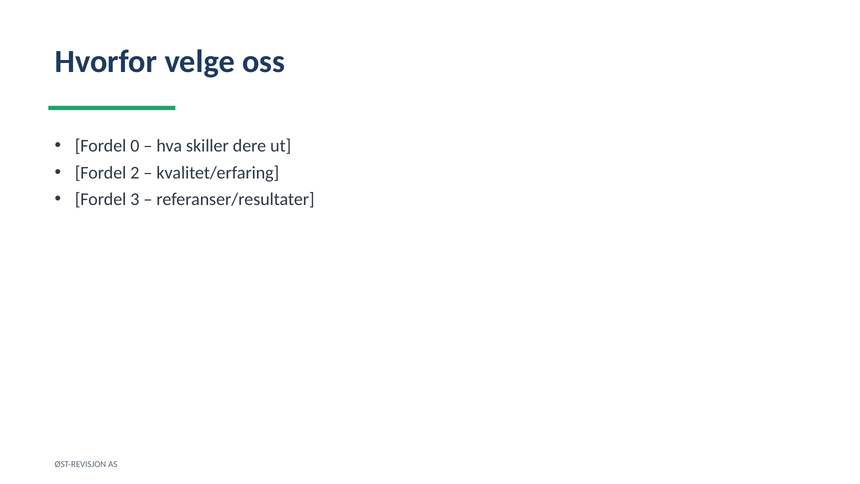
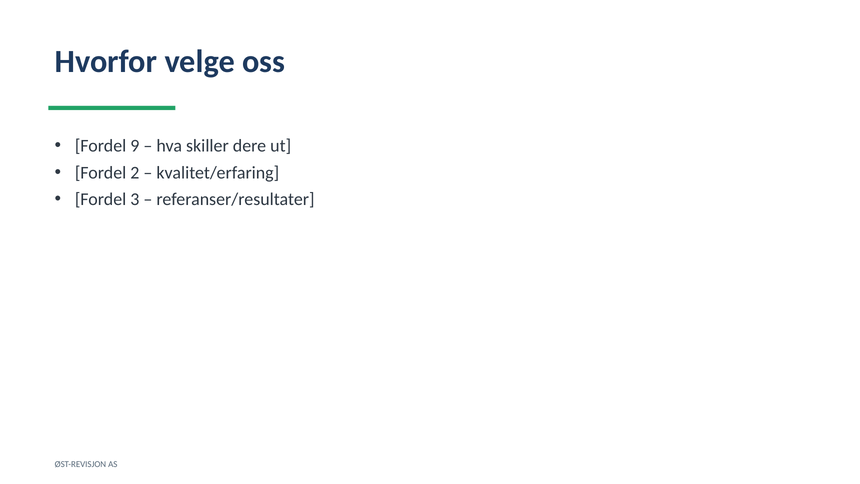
0: 0 -> 9 (135, 146)
